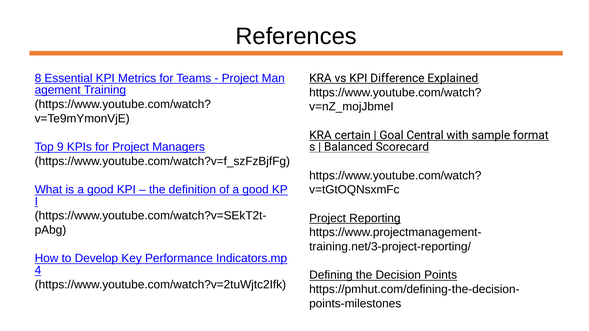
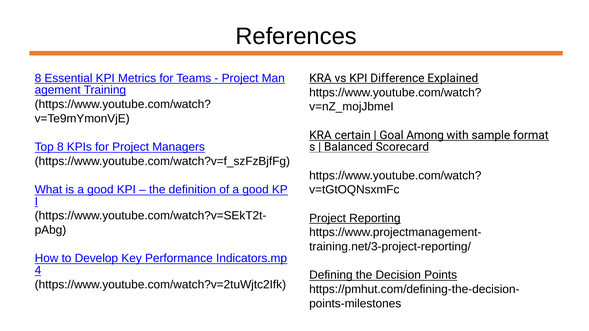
Central: Central -> Among (425, 135)
Top 9: 9 -> 8 (60, 147)
